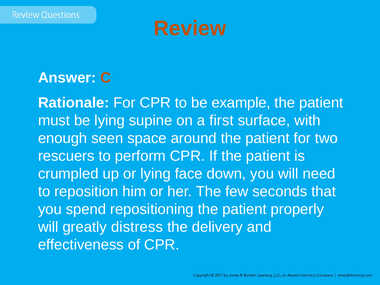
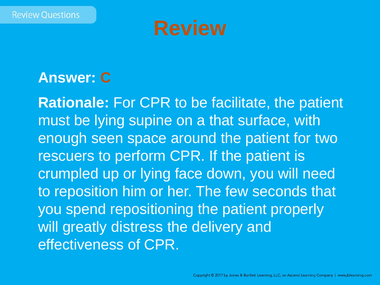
example: example -> facilitate (241, 103)
a first: first -> that (222, 121)
